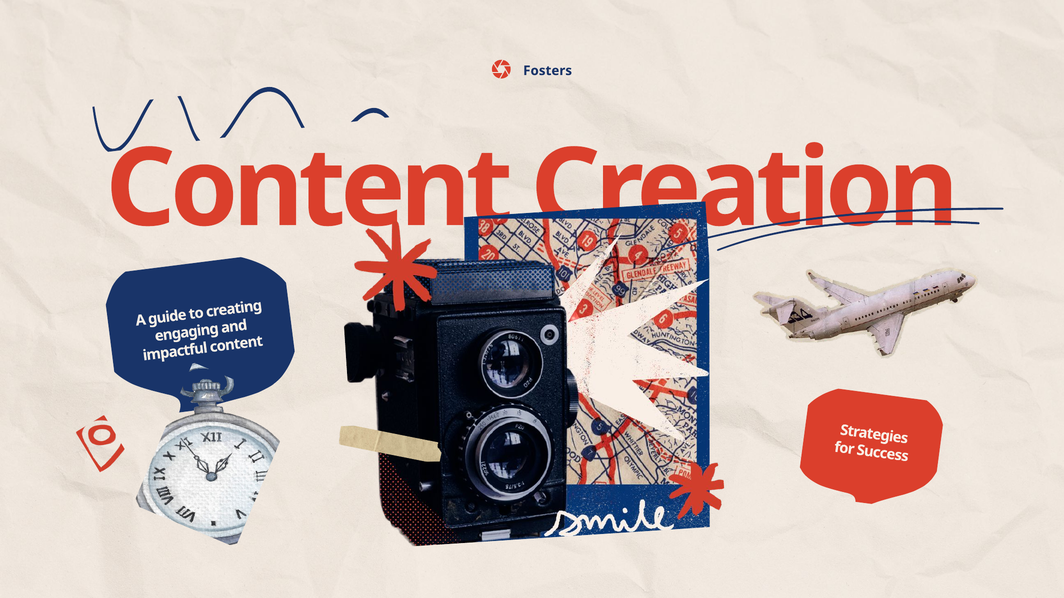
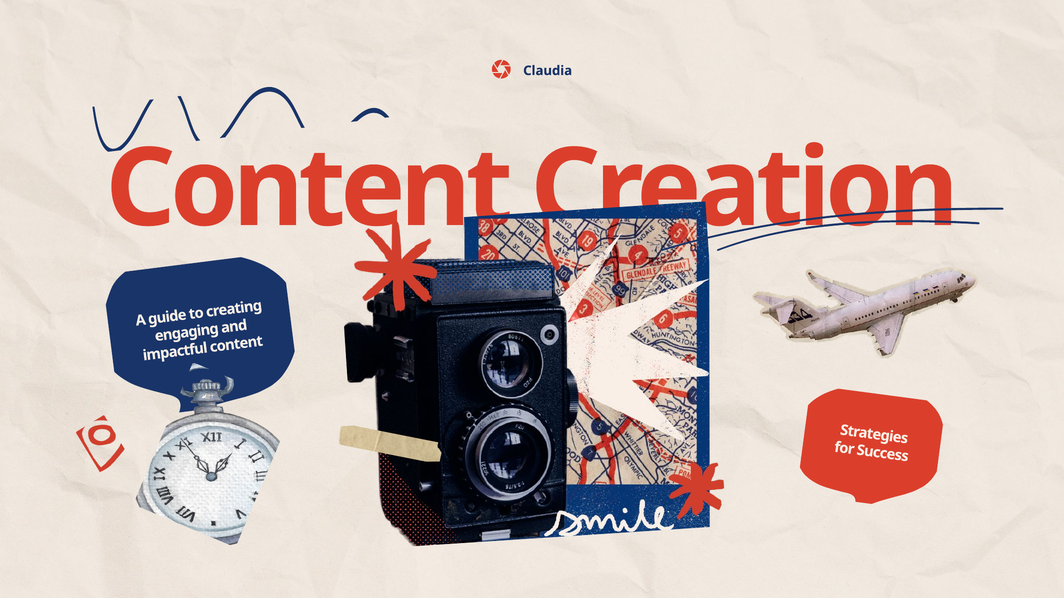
Fosters: Fosters -> Claudia (548, 71)
